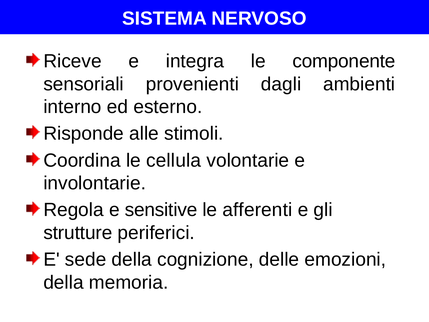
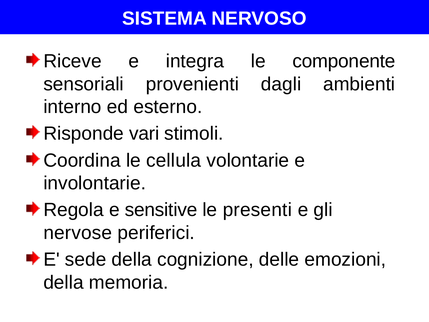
alle: alle -> vari (144, 134)
afferenti: afferenti -> presenti (257, 210)
strutture: strutture -> nervose (78, 233)
